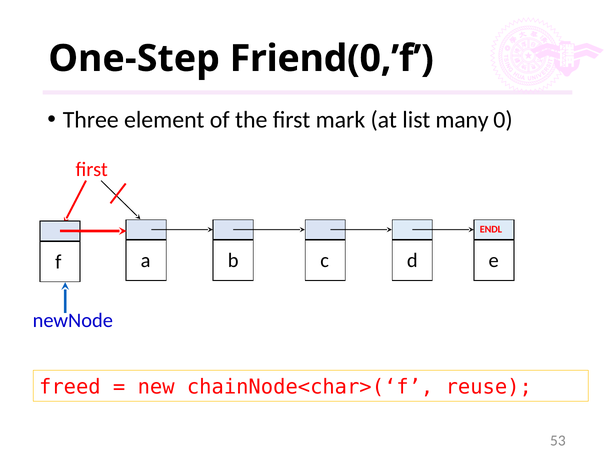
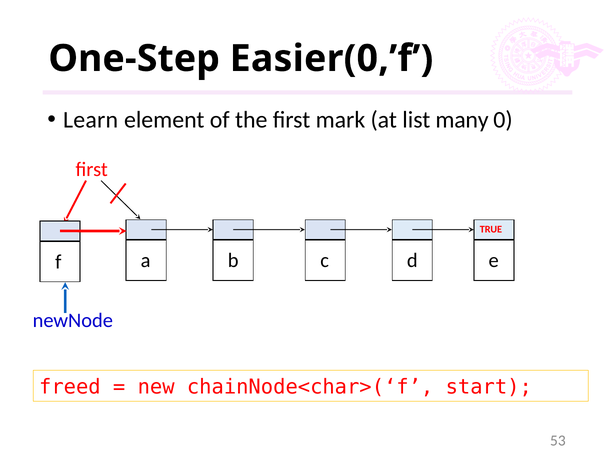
Friend(0,’f: Friend(0,’f -> Easier(0,’f (331, 58)
Three: Three -> Learn (91, 120)
ENDL: ENDL -> TRUE (491, 229)
reuse: reuse -> start (489, 387)
